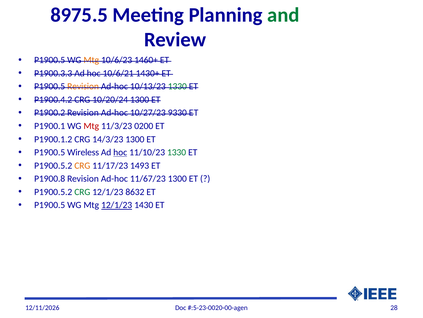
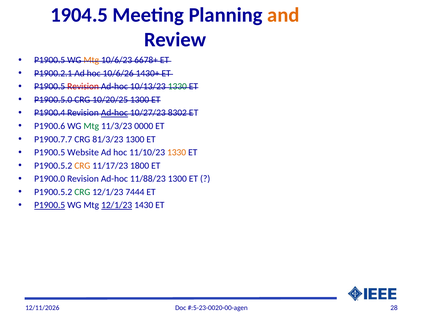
8975.5: 8975.5 -> 1904.5 (79, 15)
and colour: green -> orange (283, 15)
1460+: 1460+ -> 6678+ (146, 60)
P1900.3.3: P1900.3.3 -> P1900.2.1 (53, 73)
10/6/21: 10/6/21 -> 10/6/26 (118, 73)
Revision colour: orange -> red (83, 86)
P1900.4.2: P1900.4.2 -> P1900.5.0 (53, 99)
10/20/24: 10/20/24 -> 10/20/25 (110, 99)
P1900.2: P1900.2 -> P1900.4 (50, 113)
Ad-hoc underline: none -> present (114, 113)
9330: 9330 -> 8302 (177, 113)
P1900.1: P1900.1 -> P1900.6 (50, 126)
Mtg colour: red -> green (91, 126)
0200: 0200 -> 0000 (144, 126)
P1900.1.2: P1900.1.2 -> P1900.7.7 (53, 139)
14/3/23: 14/3/23 -> 81/3/23 (108, 139)
Wireless: Wireless -> Website (83, 152)
hoc underline: present -> none (120, 152)
1330 colour: green -> orange (177, 152)
1493: 1493 -> 1800 (140, 165)
P1900.8: P1900.8 -> P1900.0 (50, 178)
11/67/23: 11/67/23 -> 11/88/23 (148, 178)
8632: 8632 -> 7444 (135, 192)
P1900.5 underline: none -> present (50, 205)
